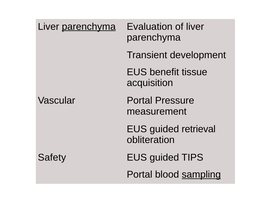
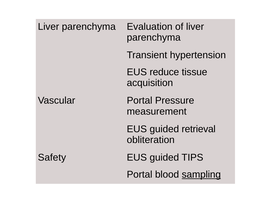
parenchyma underline: present -> none (89, 27)
development: development -> hypertension (198, 55)
benefit: benefit -> reduce (164, 72)
